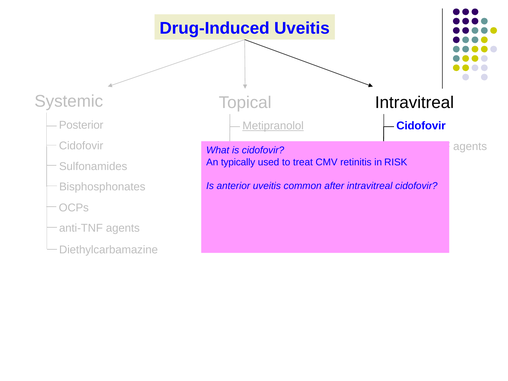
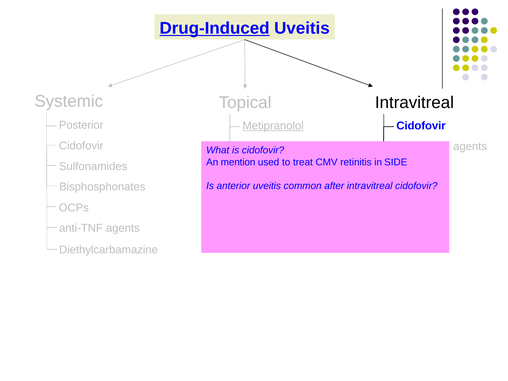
Drug-Induced underline: none -> present (215, 28)
typically: typically -> mention (238, 162)
RISK: RISK -> SIDE (396, 162)
